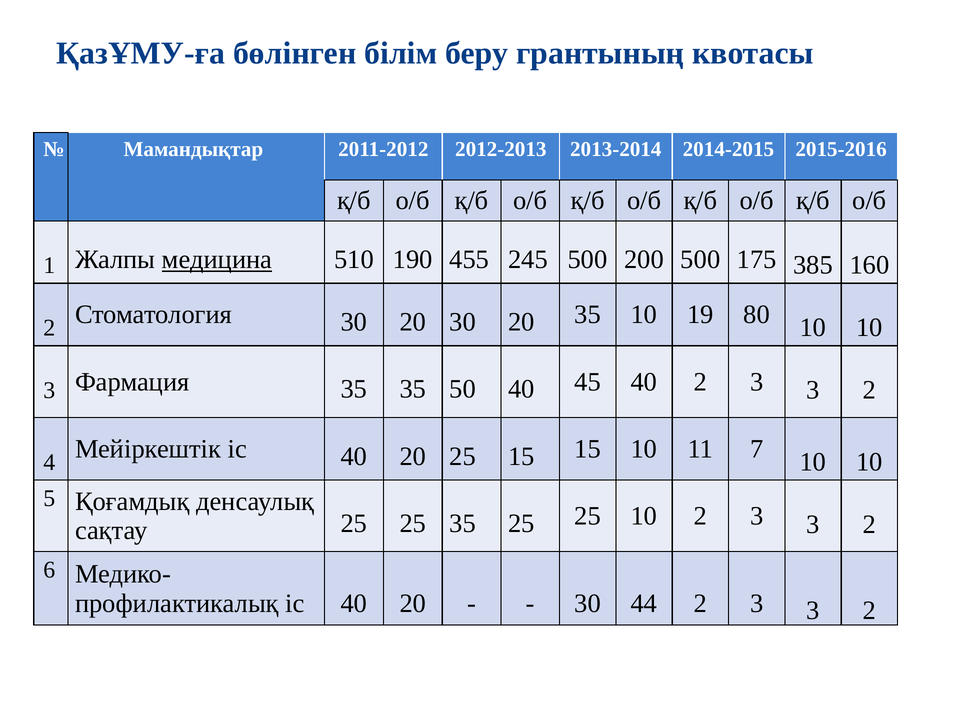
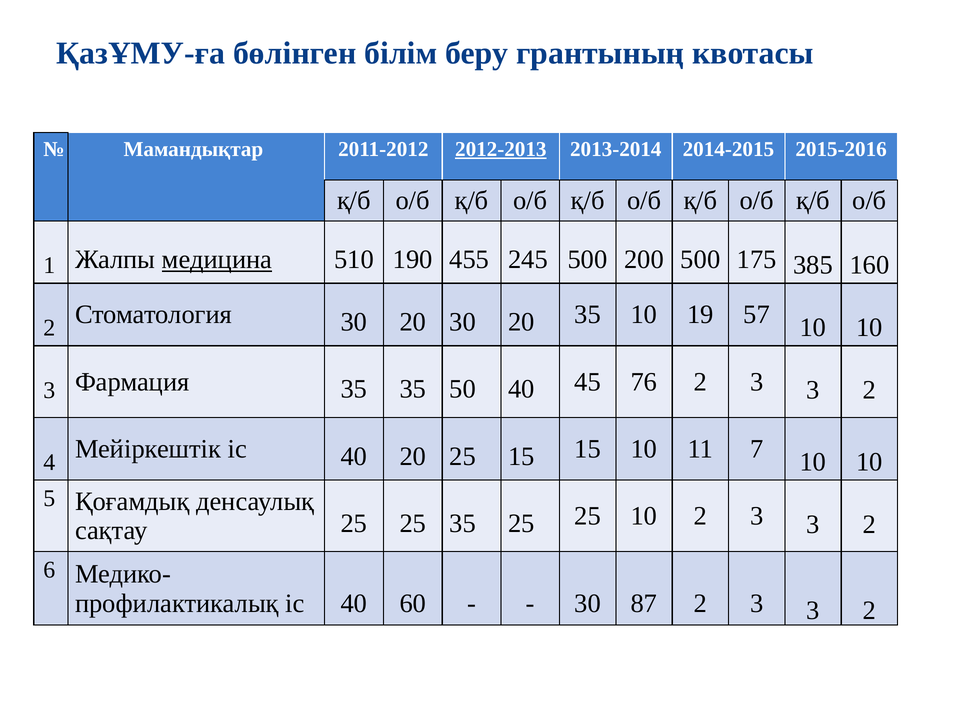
2012-2013 underline: none -> present (501, 149)
80: 80 -> 57 (757, 315)
45 40: 40 -> 76 (644, 382)
20: 20 -> 60 (413, 603)
44: 44 -> 87 (644, 603)
